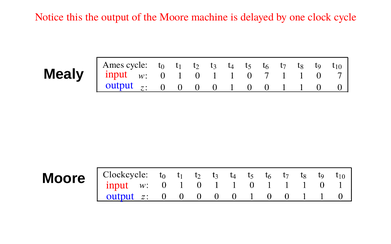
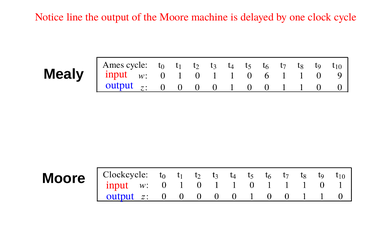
this: this -> line (75, 17)
7: 7 -> 6 (267, 76)
7: 7 -> 9 (340, 76)
